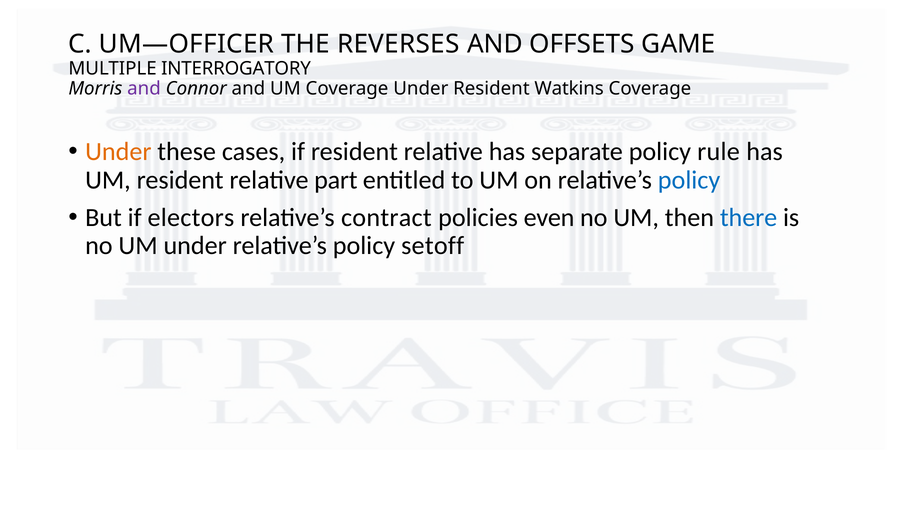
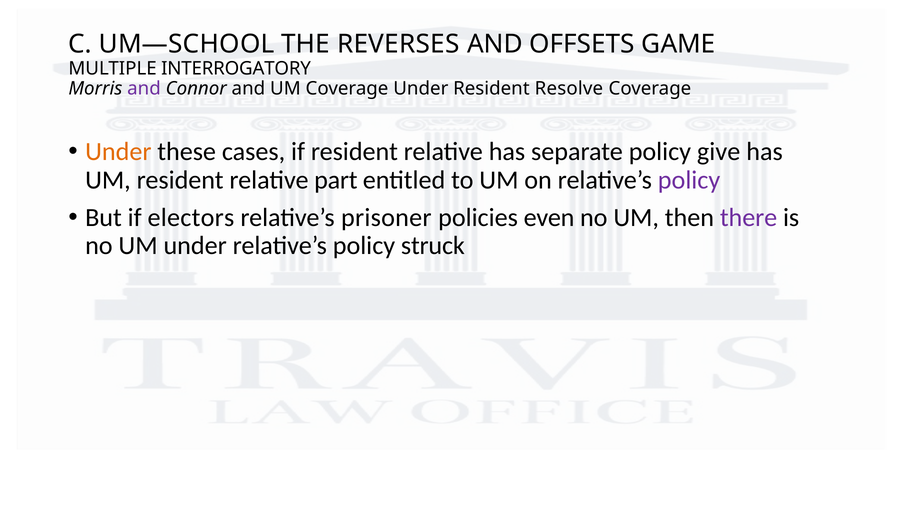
UM—OFFICER: UM—OFFICER -> UM—SCHOOL (187, 44)
Watkins: Watkins -> Resolve (569, 89)
rule: rule -> give (719, 152)
policy colour: blue -> purple (689, 180)
contract: contract -> prisoner (386, 217)
there colour: blue -> purple (749, 217)
setoff: setoff -> struck (433, 246)
